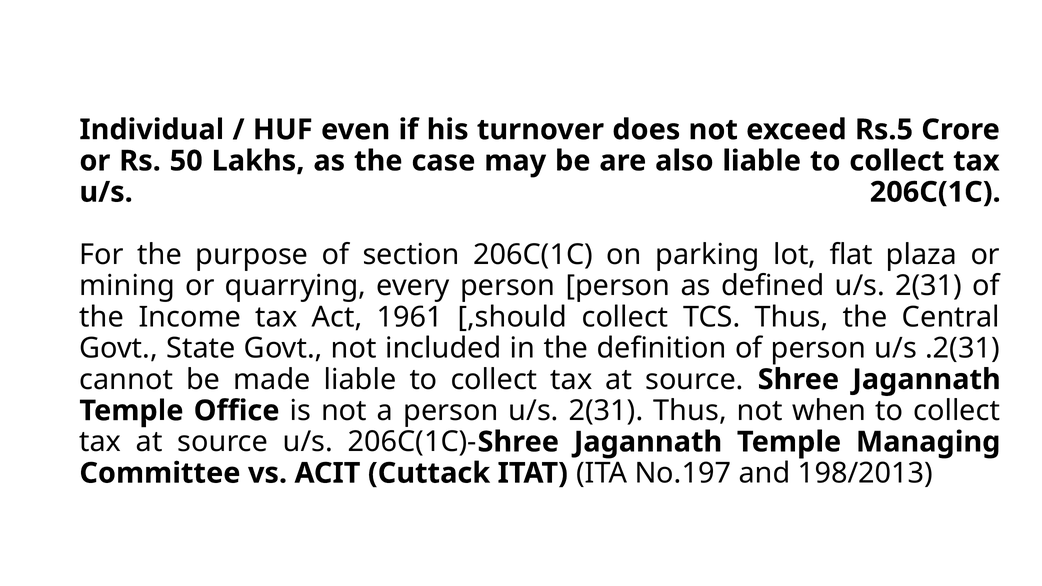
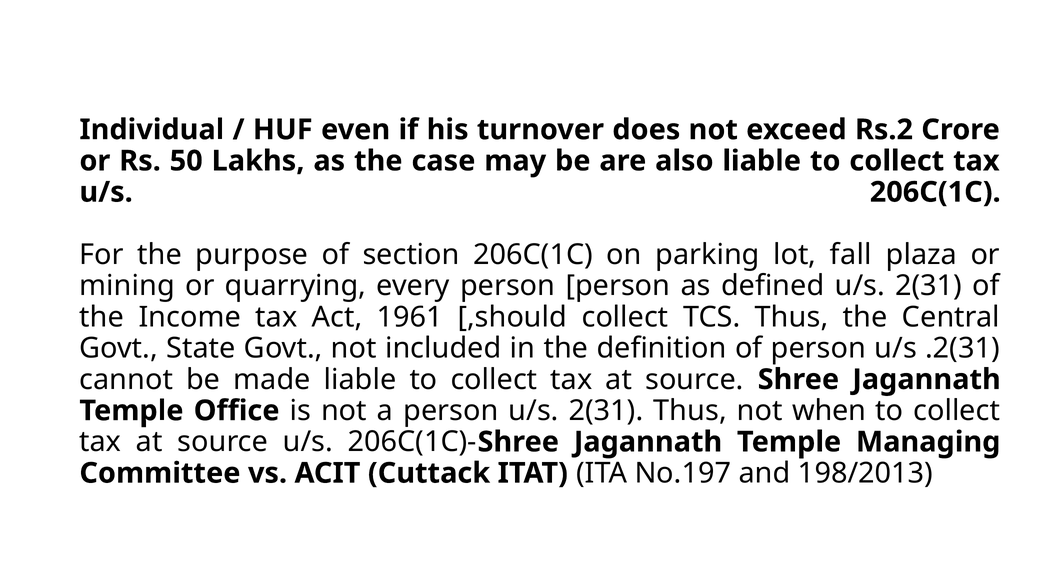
Rs.5: Rs.5 -> Rs.2 (884, 130)
flat: flat -> fall (851, 255)
